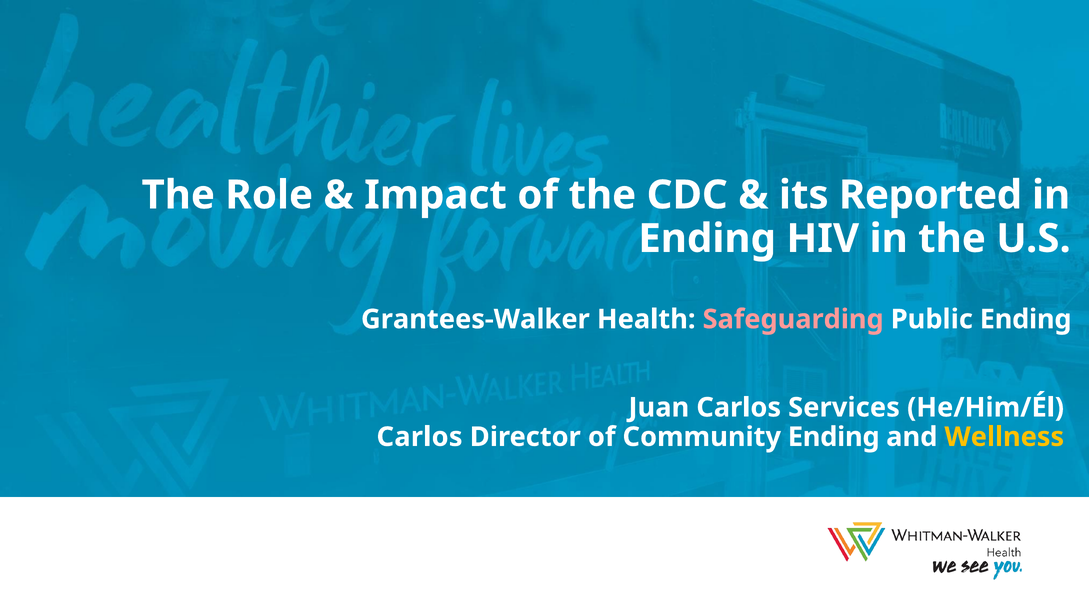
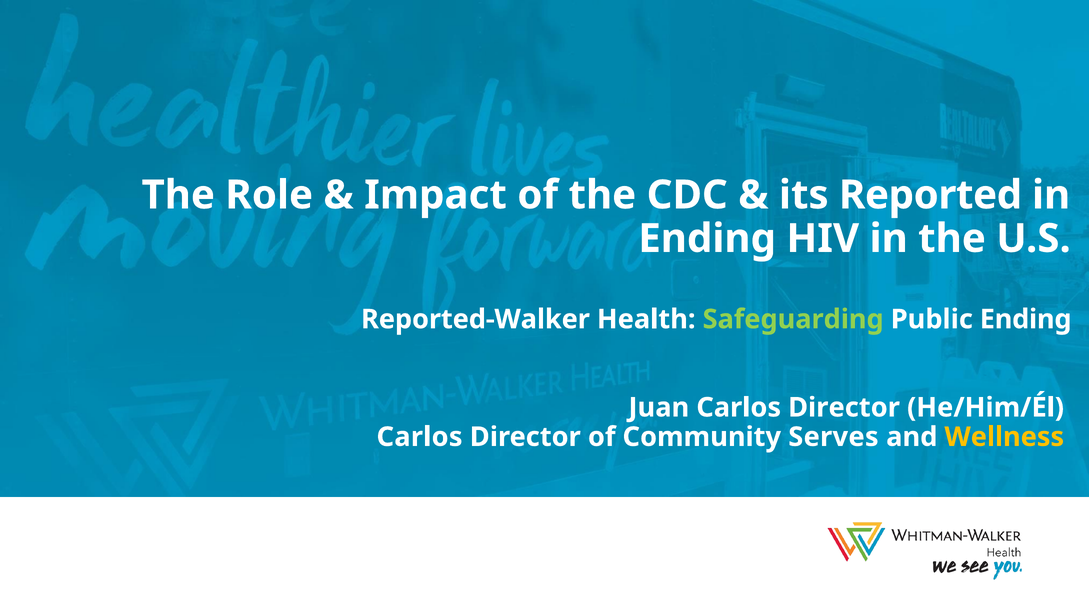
Grantees-Walker: Grantees-Walker -> Reported-Walker (475, 319)
Safeguarding colour: pink -> light green (793, 319)
Juan Carlos Services: Services -> Director (844, 407)
Community Ending: Ending -> Serves (833, 437)
